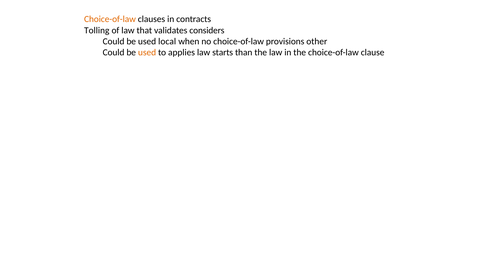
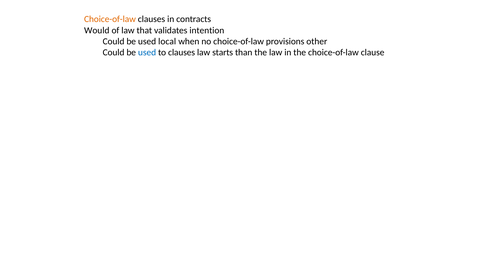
Tolling: Tolling -> Would (97, 30)
considers: considers -> intention (207, 30)
used colour: orange -> blue (147, 53)
to applies: applies -> clauses (182, 53)
